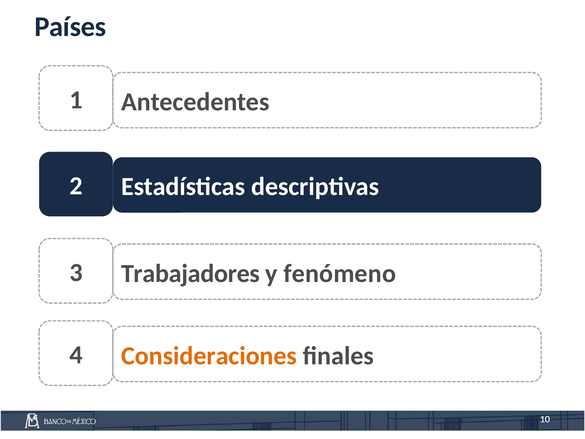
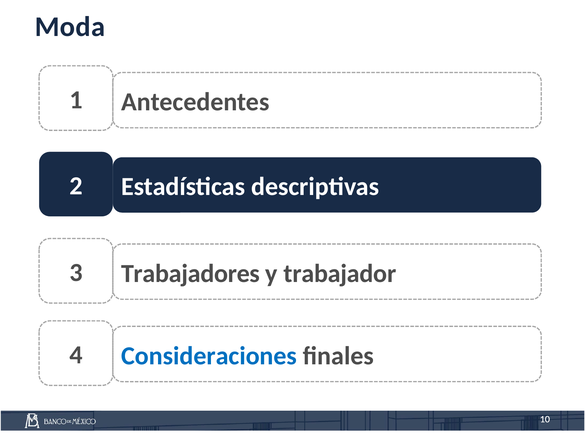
Países: Países -> Moda (70, 27)
fenómeno: fenómeno -> trabajador (340, 273)
Consideraciones colour: orange -> blue (209, 356)
